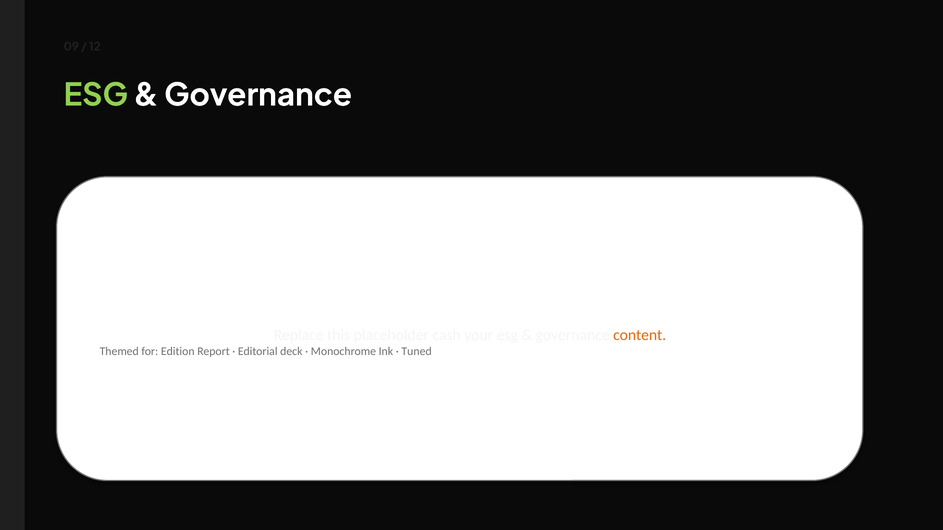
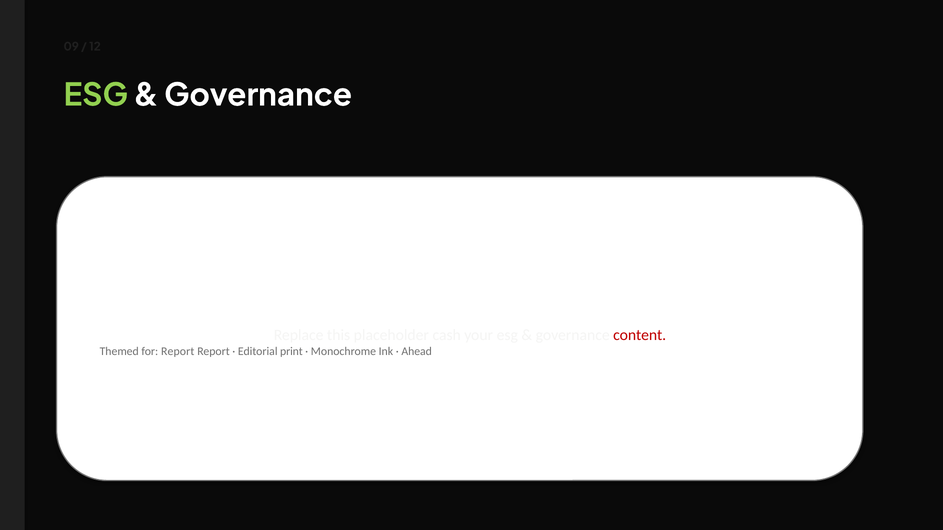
content colour: orange -> red (640, 335)
for Edition: Edition -> Report (178, 351)
deck: deck -> print (291, 351)
Tuned: Tuned -> Ahead (417, 351)
